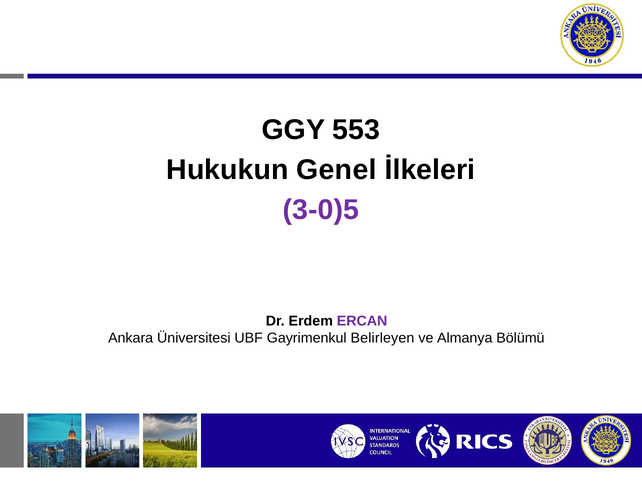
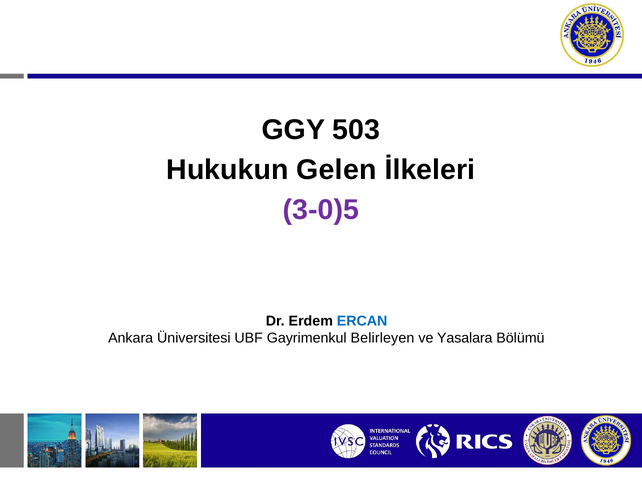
553: 553 -> 503 (356, 130)
Genel: Genel -> Gelen (336, 170)
ERCAN colour: purple -> blue (362, 321)
Almanya: Almanya -> Yasalara (465, 338)
